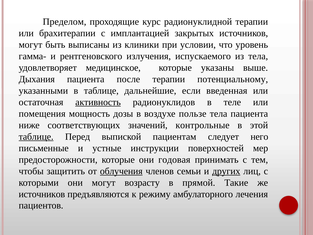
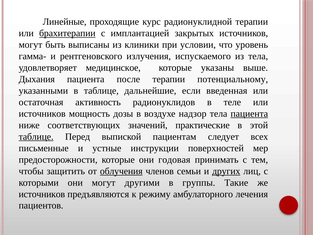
Пределом: Пределом -> Линейные (65, 22)
брахитерапии underline: none -> present (67, 33)
активность underline: present -> none (98, 102)
помещения: помещения -> источников (42, 114)
пользе: пользе -> надзор (193, 114)
пациента underline: none -> present (249, 114)
контрольные: контрольные -> практические (203, 125)
него: него -> всех (259, 137)
возрасту: возрасту -> другими (142, 182)
прямой: прямой -> группы (199, 182)
